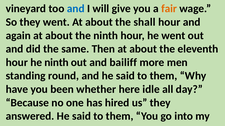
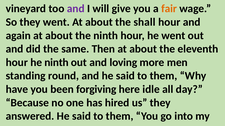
and colour: blue -> purple (76, 9)
bailiff: bailiff -> loving (123, 63)
whether: whether -> forgiving (96, 90)
